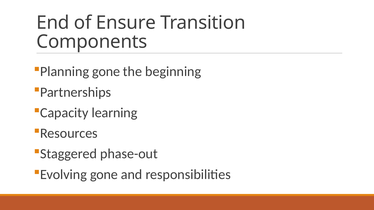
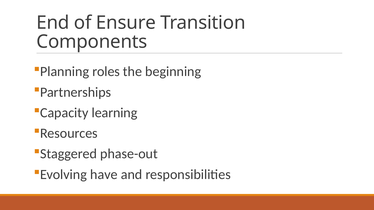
Planning gone: gone -> roles (106, 72)
Evolving gone: gone -> have (104, 175)
